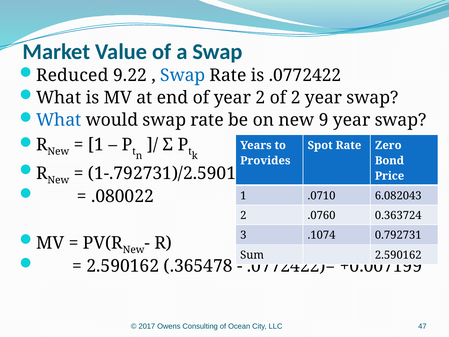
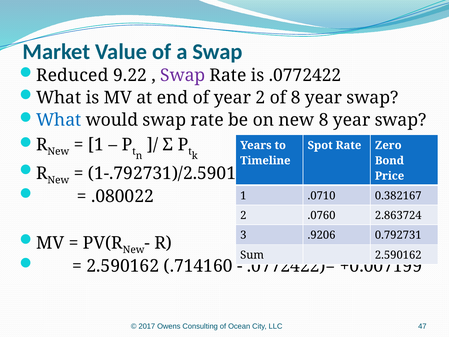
Swap colour: blue -> purple (183, 75)
of 2: 2 -> 8 (296, 98)
new 9: 9 -> 8 (324, 120)
Provides: Provides -> Timeline (265, 160)
6.082043: 6.082043 -> 0.382167 (398, 196)
0.363724: 0.363724 -> 2.863724 (398, 215)
.1074: .1074 -> .9206 (322, 235)
.365478: .365478 -> .714160 (198, 266)
